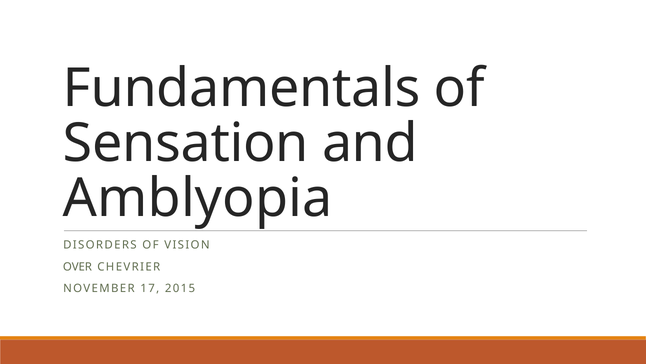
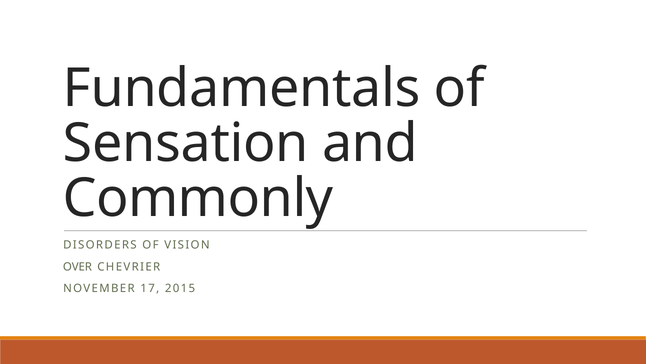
Amblyopia: Amblyopia -> Commonly (198, 198)
